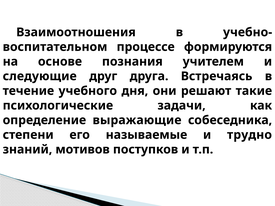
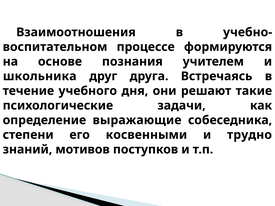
следующие: следующие -> школьника (40, 76)
называемые: называемые -> косвенными (146, 135)
